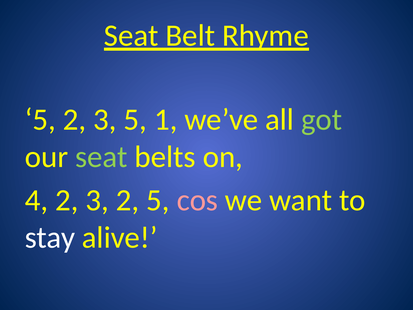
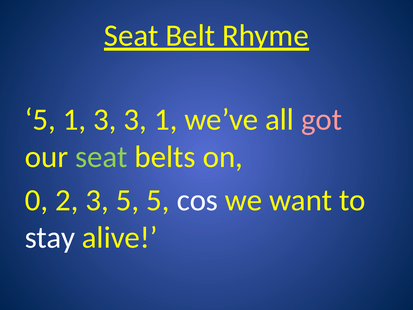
5 2: 2 -> 1 (75, 120)
3 5: 5 -> 3 (135, 120)
got colour: light green -> pink (322, 120)
4: 4 -> 0 (36, 200)
3 2: 2 -> 5 (128, 200)
cos colour: pink -> white (197, 200)
